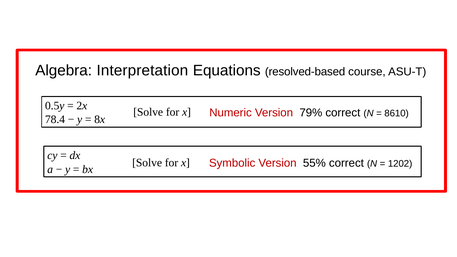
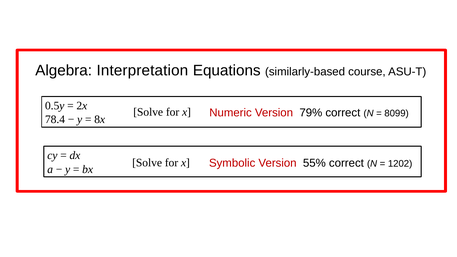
resolved-based: resolved-based -> similarly-based (305, 72)
8610: 8610 -> 8099 (397, 113)
